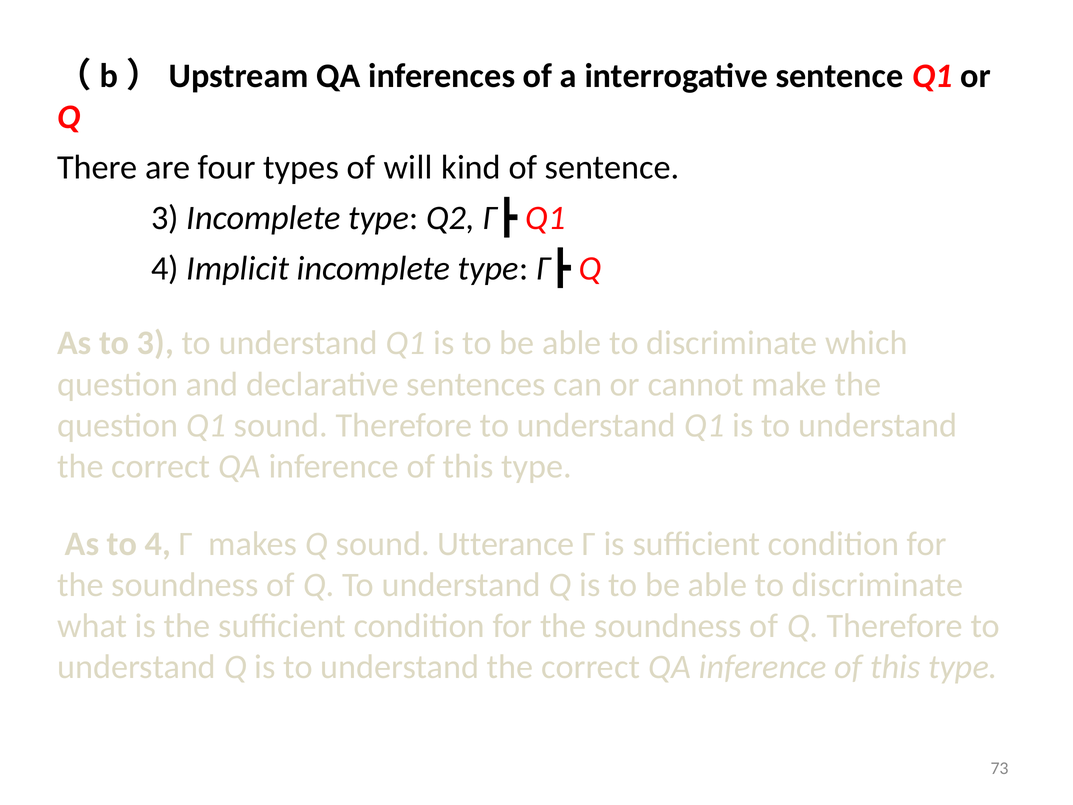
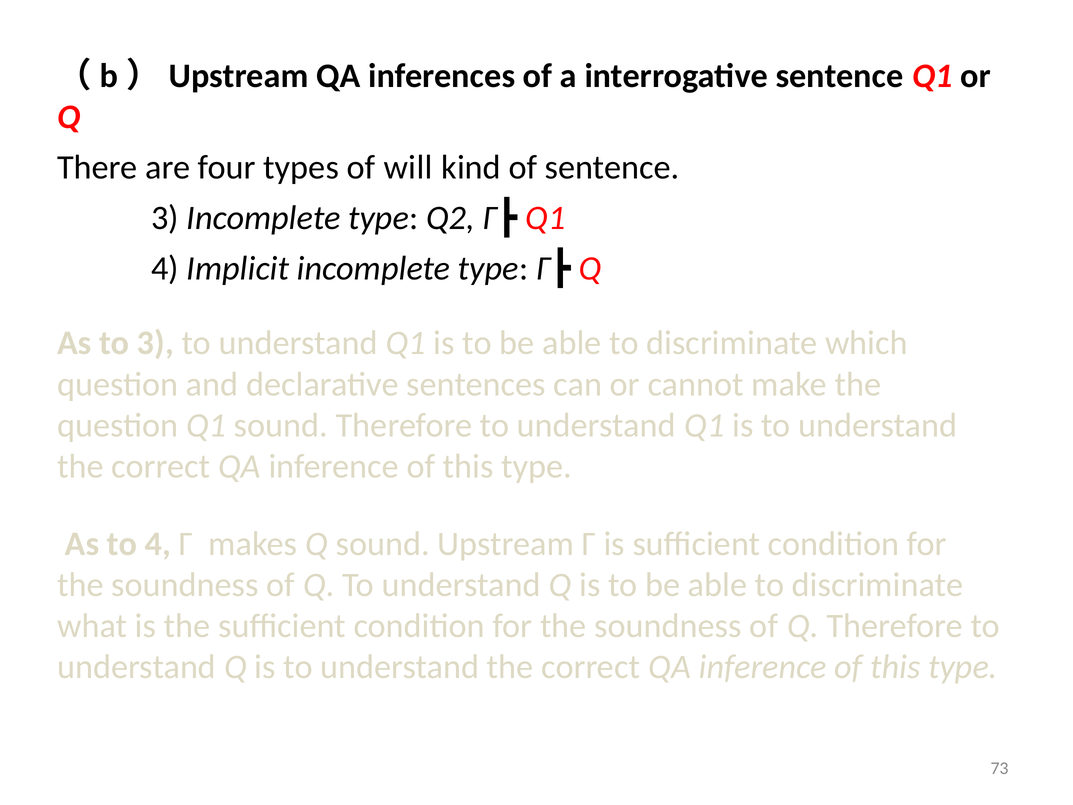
Utterance: Utterance -> Upstream (506, 544)
